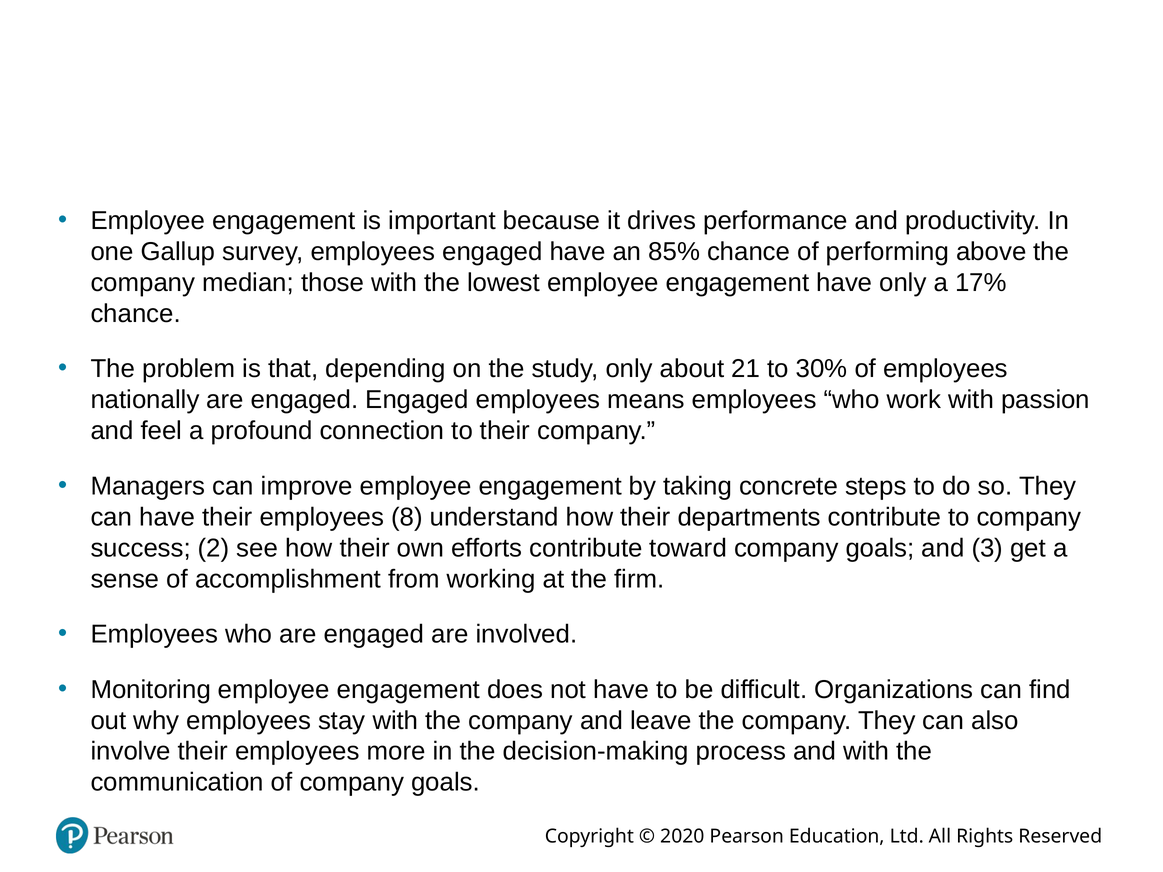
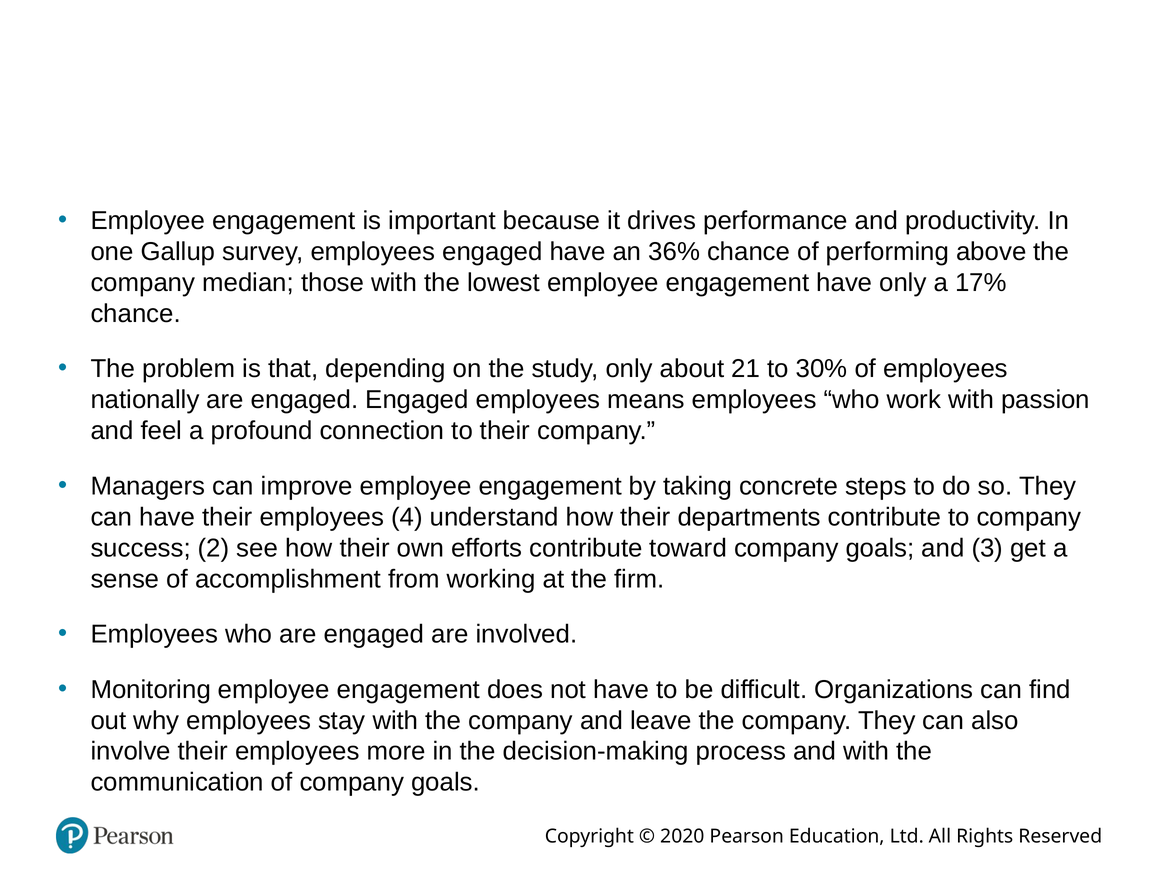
85%: 85% -> 36% (674, 252)
8: 8 -> 4 (407, 517)
